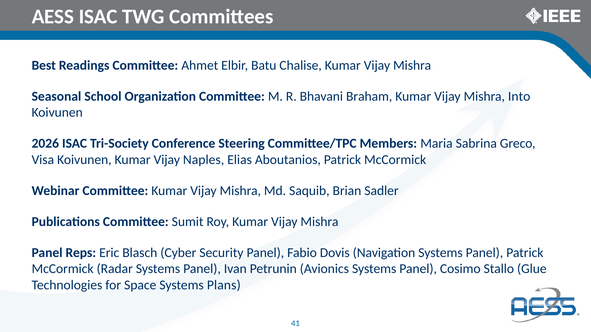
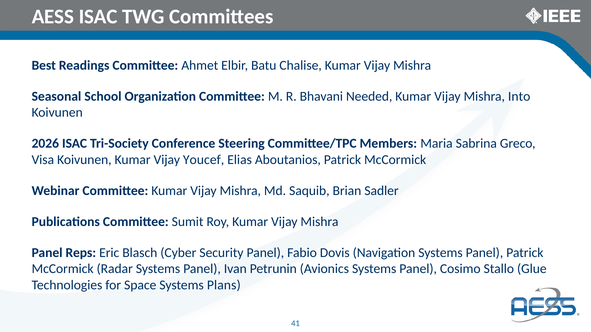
Braham: Braham -> Needed (369, 96)
Naples: Naples -> Youcef (204, 160)
